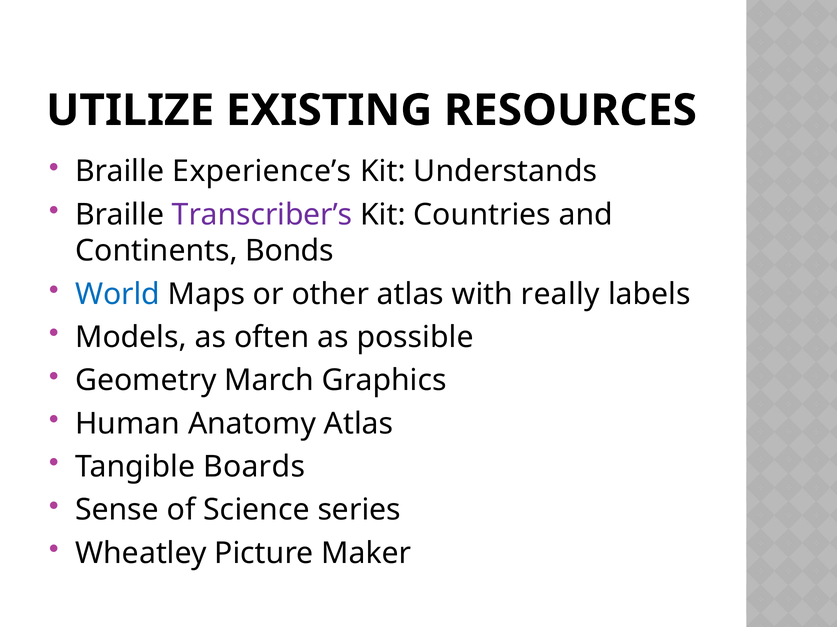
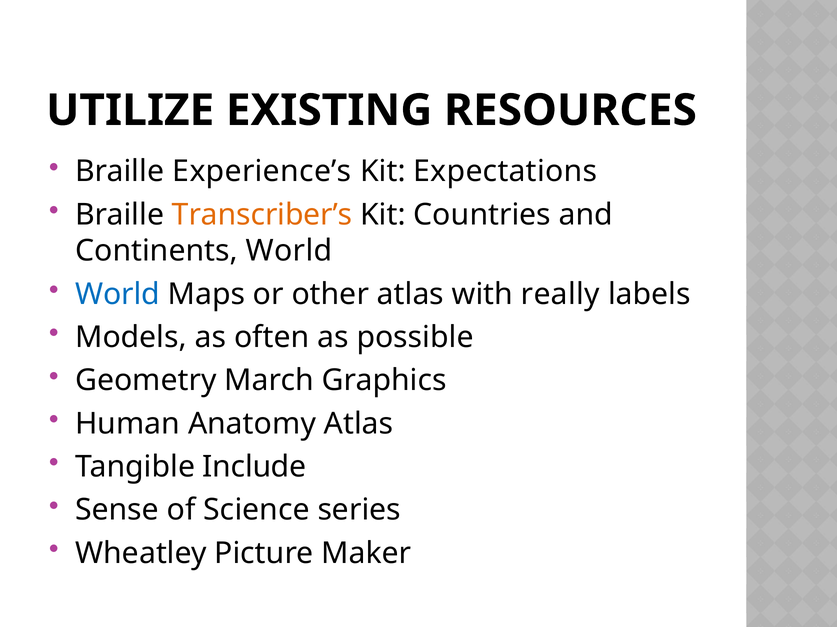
Understands: Understands -> Expectations (505, 172)
Transcriber’s colour: purple -> orange (262, 215)
Continents Bonds: Bonds -> World (289, 251)
Boards: Boards -> Include (254, 467)
